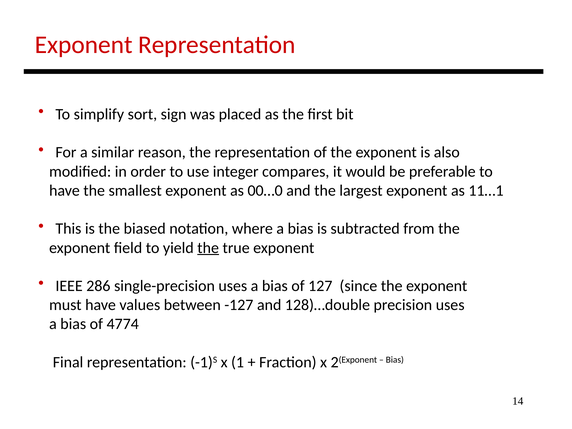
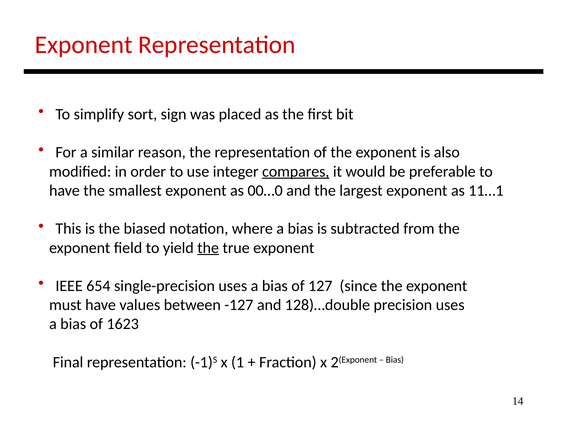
compares underline: none -> present (296, 171)
286: 286 -> 654 (98, 286)
4774: 4774 -> 1623 (123, 324)
